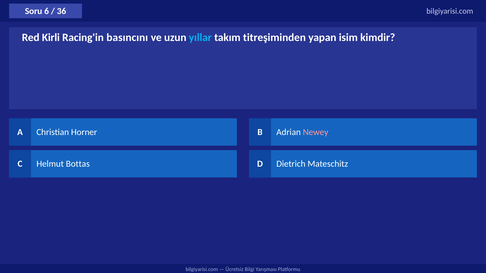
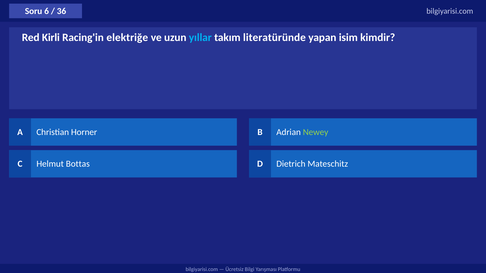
basıncını: basıncını -> elektriğe (127, 37)
titreşiminden: titreşiminden -> literatüründe (274, 37)
Newey colour: pink -> light green (316, 132)
